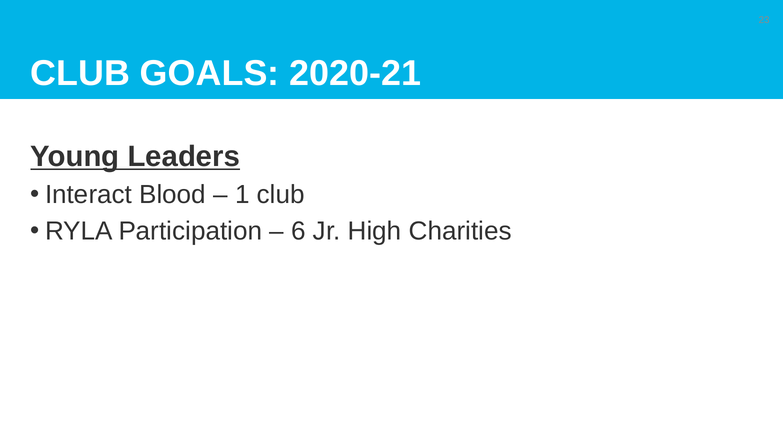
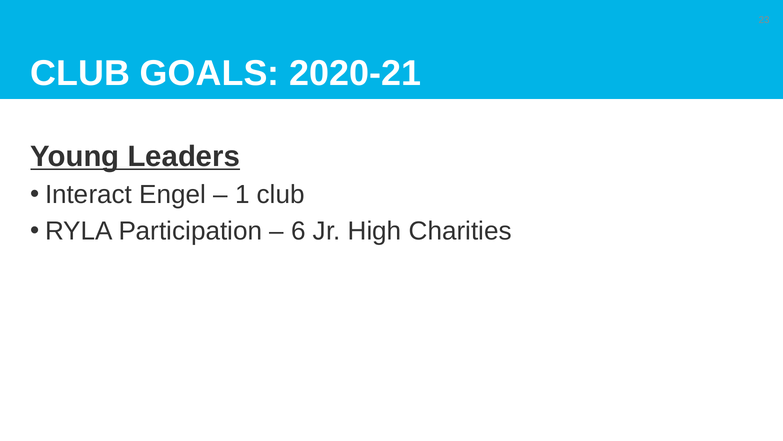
Blood: Blood -> Engel (173, 194)
